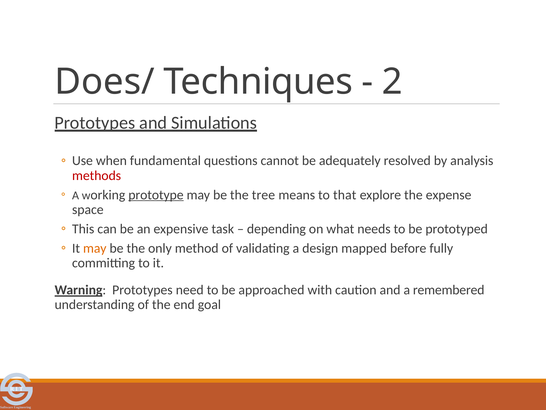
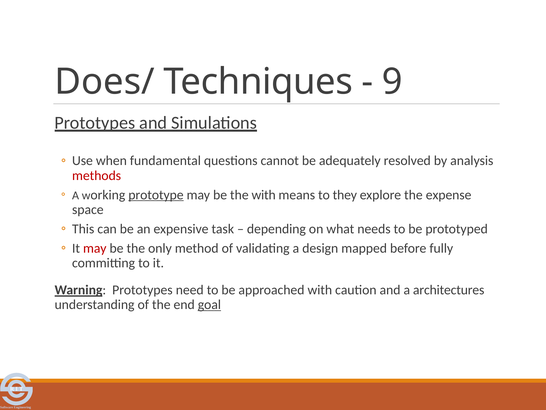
2: 2 -> 9 (392, 82)
the tree: tree -> with (264, 195)
that: that -> they (345, 195)
may colour: orange -> red (95, 248)
remembered: remembered -> architectures (449, 290)
goal underline: none -> present (209, 304)
